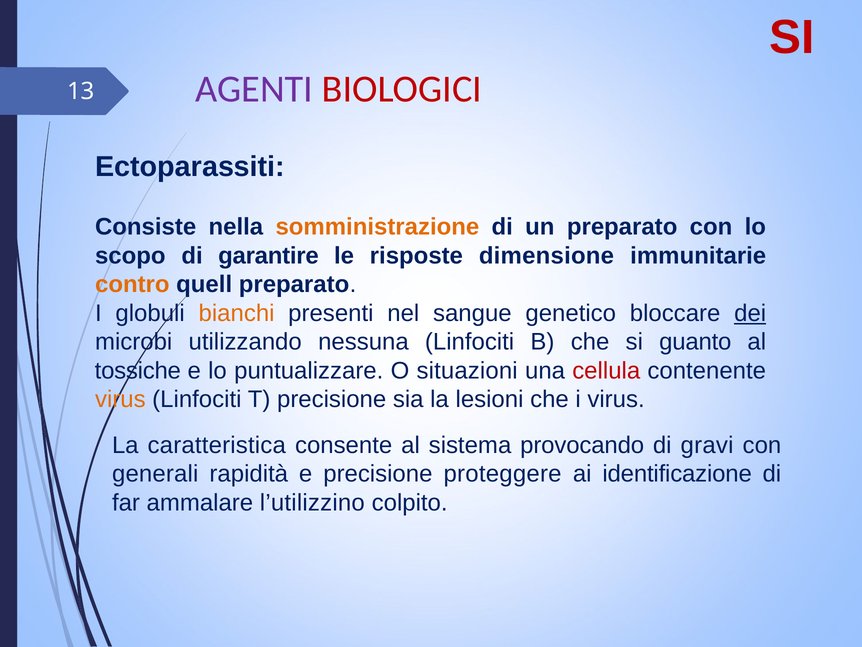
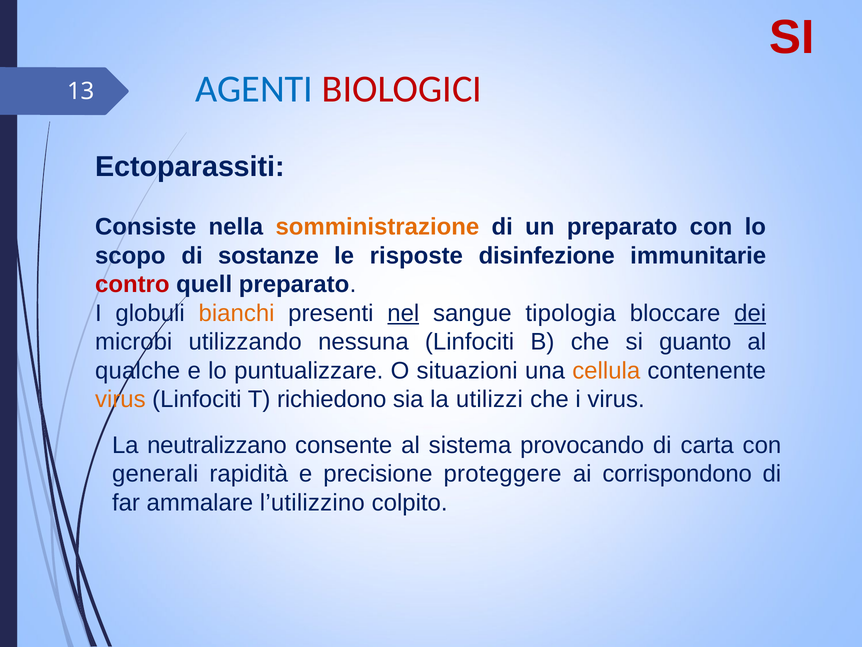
AGENTI colour: purple -> blue (254, 89)
garantire: garantire -> sostanze (268, 256)
dimensione: dimensione -> disinfezione (547, 256)
contro colour: orange -> red (132, 284)
nel underline: none -> present (403, 313)
genetico: genetico -> tipologia (571, 313)
tossiche: tossiche -> qualche (138, 370)
cellula colour: red -> orange (606, 370)
T precisione: precisione -> richiedono (332, 399)
lesioni: lesioni -> utilizzi (489, 399)
caratteristica: caratteristica -> neutralizzano (217, 445)
gravi: gravi -> carta (707, 445)
identificazione: identificazione -> corrispondono (677, 474)
